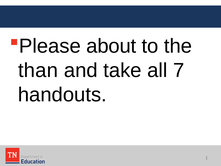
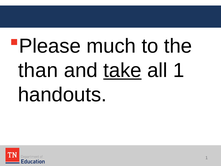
about: about -> much (111, 46)
take underline: none -> present (122, 70)
all 7: 7 -> 1 (179, 70)
